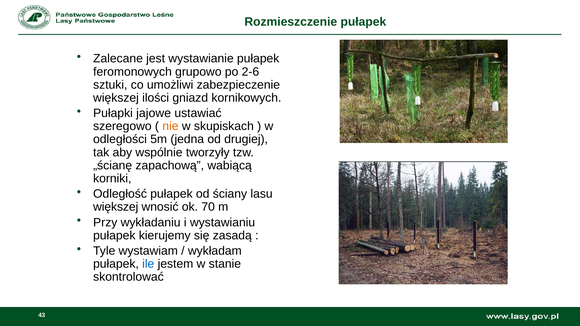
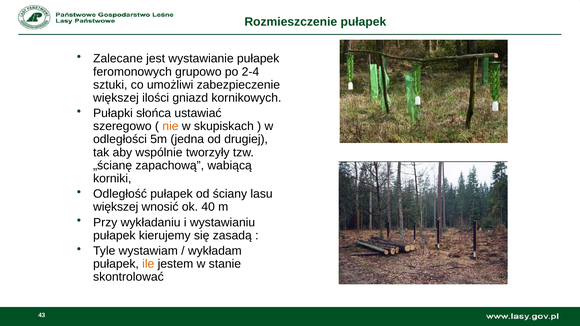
2-6: 2-6 -> 2-4 (250, 72)
jajowe: jajowe -> słońca (154, 113)
70: 70 -> 40 (208, 207)
ile colour: blue -> orange (148, 264)
